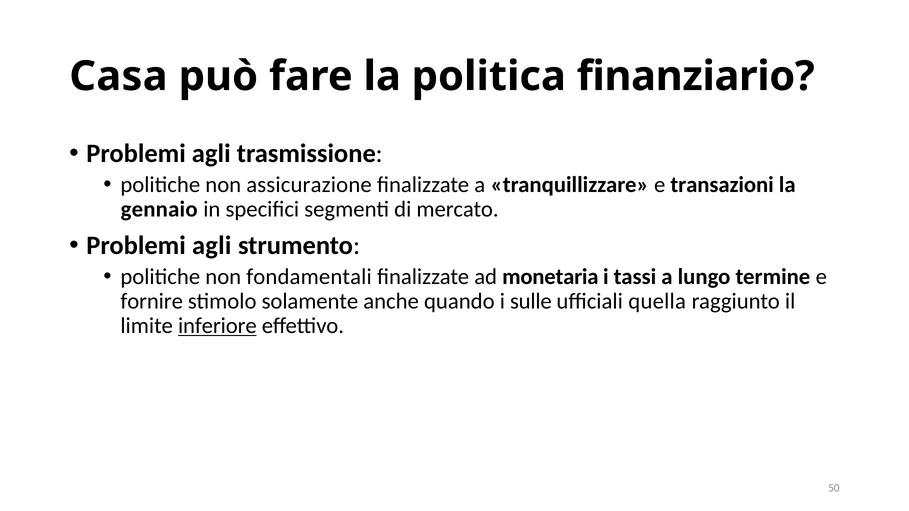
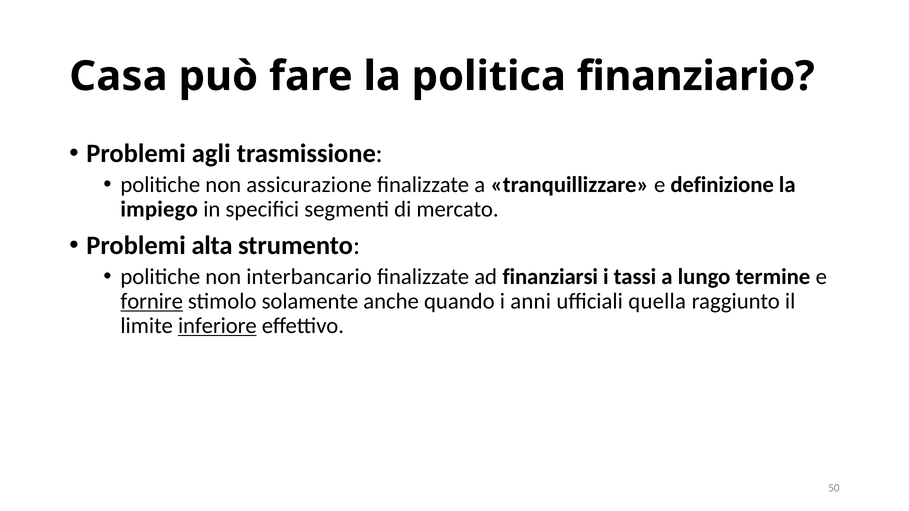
transazioni: transazioni -> definizione (722, 185)
gennaio: gennaio -> impiego (159, 210)
agli: agli -> alta (212, 246)
fondamentali: fondamentali -> interbancario (309, 277)
monetaria: monetaria -> finanziarsi (550, 277)
fornire underline: none -> present (152, 301)
sulle: sulle -> anni (531, 301)
